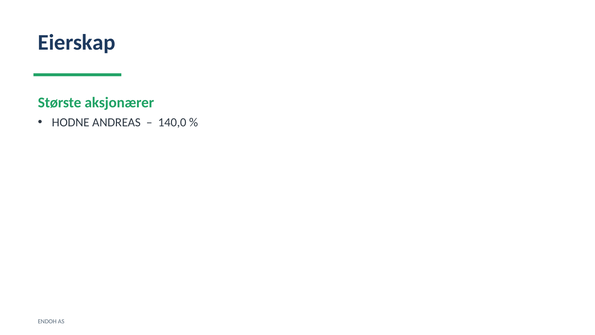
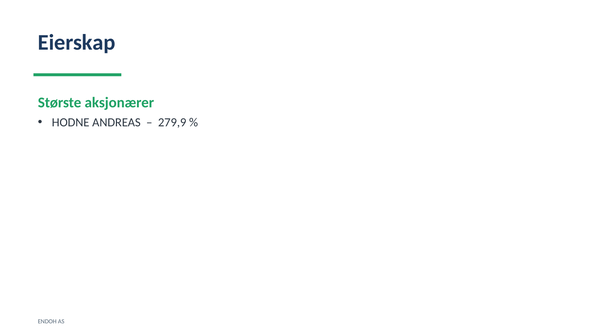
140,0: 140,0 -> 279,9 (172, 122)
